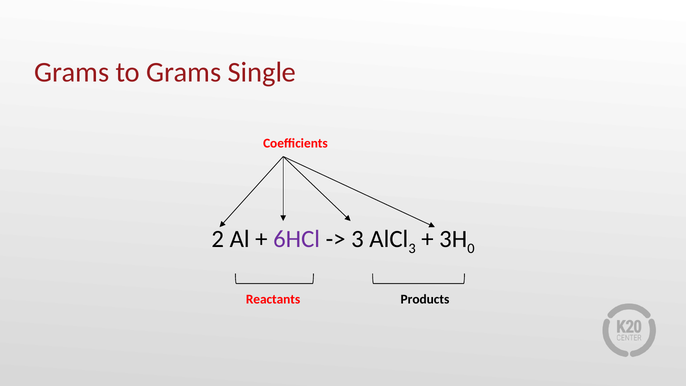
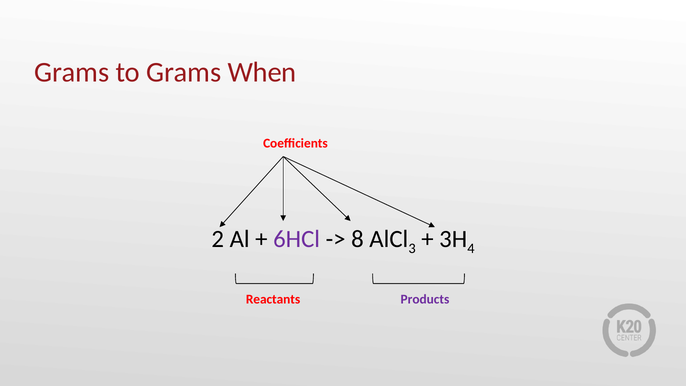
Single: Single -> When (262, 72)
3: 3 -> 8 (357, 239)
0: 0 -> 4 (471, 248)
Products colour: black -> purple (425, 299)
